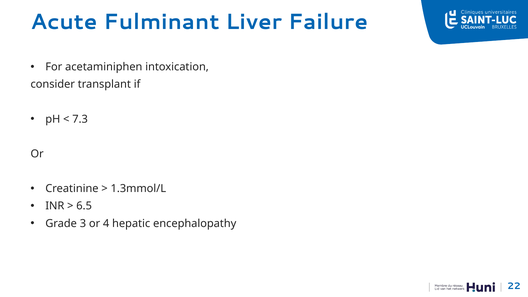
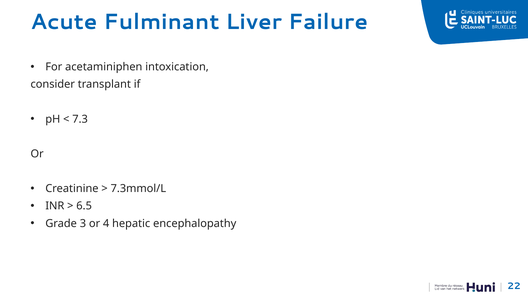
1.3mmol/L: 1.3mmol/L -> 7.3mmol/L (138, 189)
